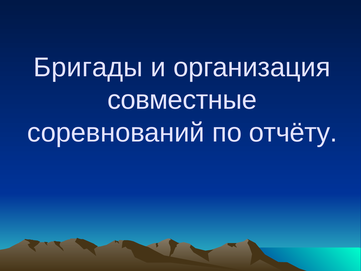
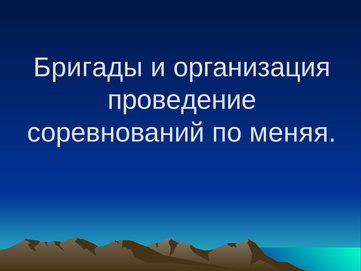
совместные: совместные -> проведение (182, 100)
отчёту: отчёту -> меняя (293, 132)
